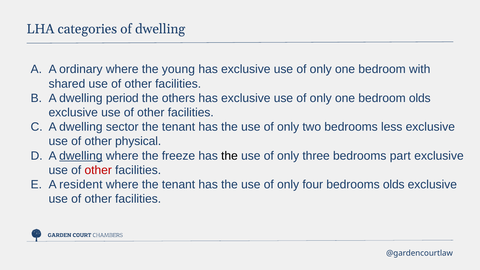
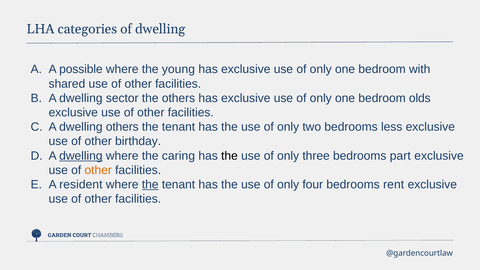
ordinary: ordinary -> possible (81, 69)
period: period -> sector (122, 98)
dwelling sector: sector -> others (122, 127)
physical: physical -> birthday (138, 141)
freeze: freeze -> caring (178, 156)
other colour: red -> orange (98, 170)
the underline: none -> present (150, 185)
bedrooms olds: olds -> rent (394, 185)
